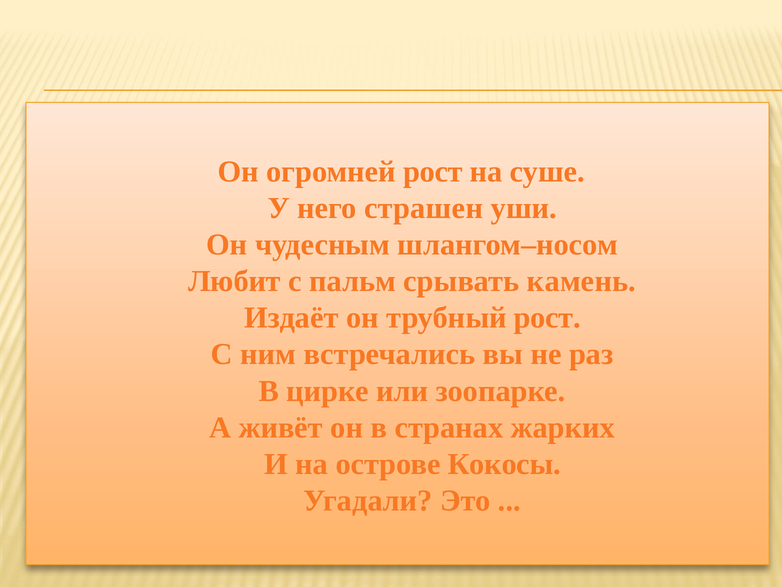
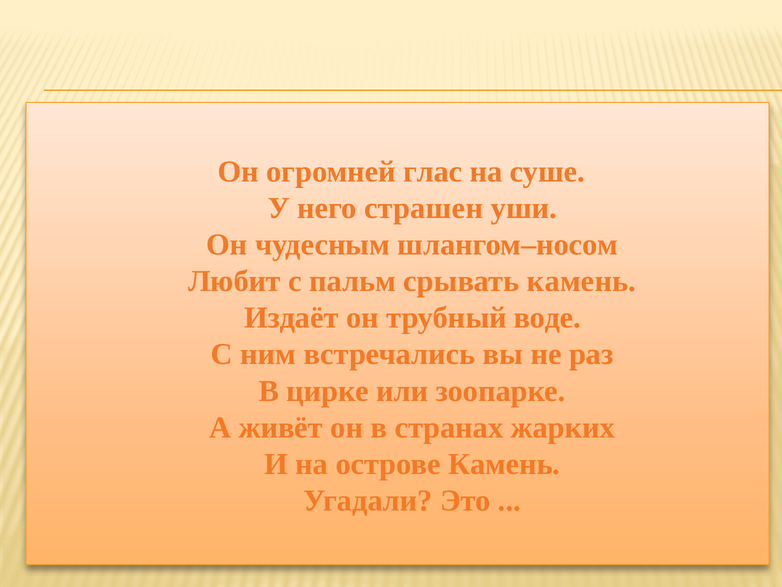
огромней рост: рост -> глас (433, 172)
трубный рост: рост -> воде (547, 318)
острове Кокосы: Кокосы -> Камень (504, 464)
